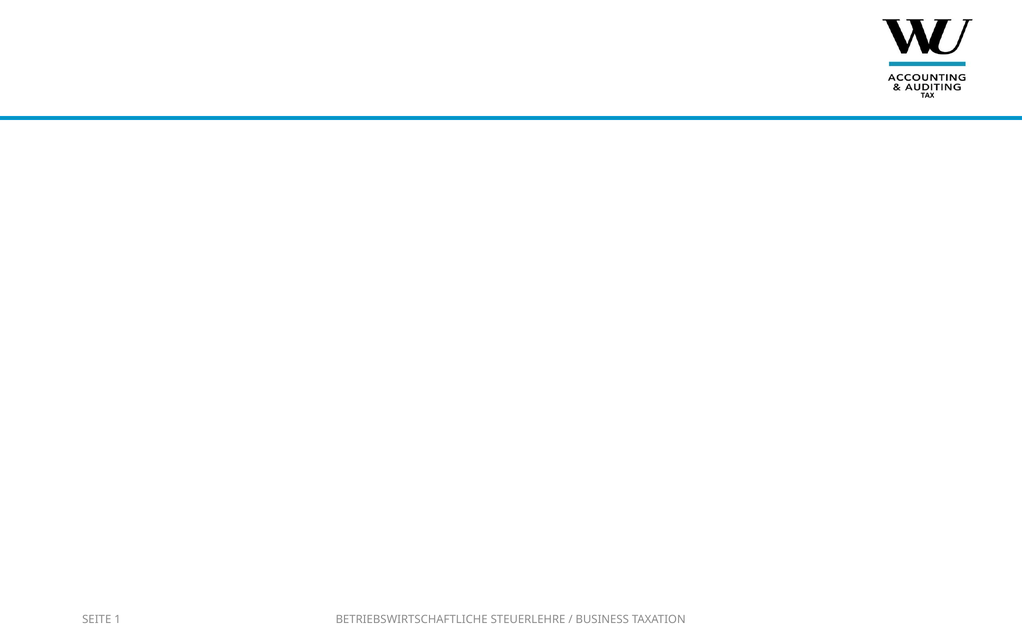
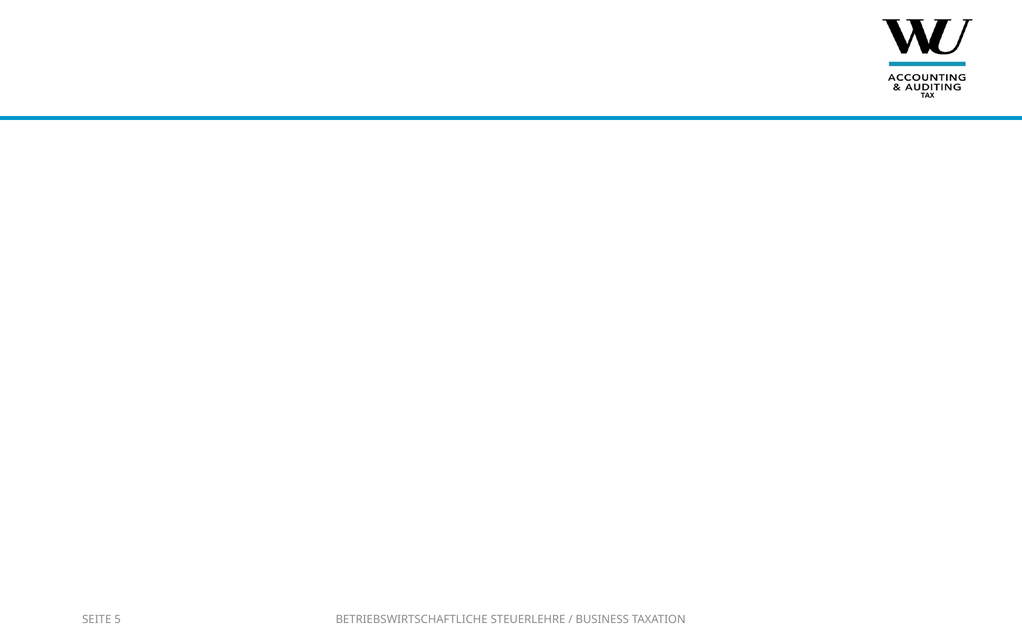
1: 1 -> 5 (118, 619)
